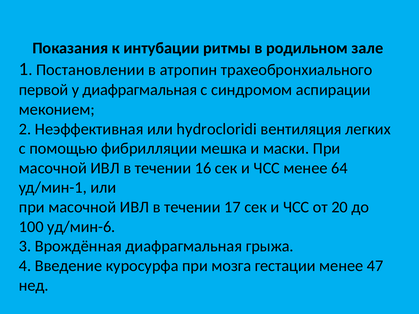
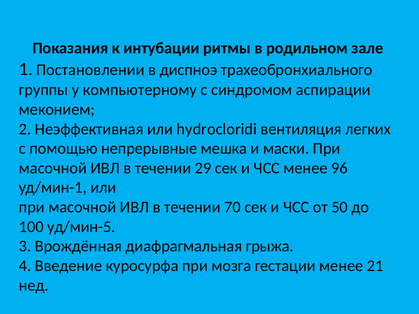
атропин: атропин -> диспноэ (189, 70)
первой: первой -> группы (44, 90)
у диафрагмальная: диафрагмальная -> компьютерному (140, 90)
фибрилляции: фибрилляции -> непрерывные (149, 149)
16: 16 -> 29 (203, 168)
64: 64 -> 96 (339, 168)
17: 17 -> 70 (233, 207)
20: 20 -> 50 (340, 207)
уд/мин-6: уд/мин-6 -> уд/мин-5 (81, 227)
47: 47 -> 21 (375, 266)
